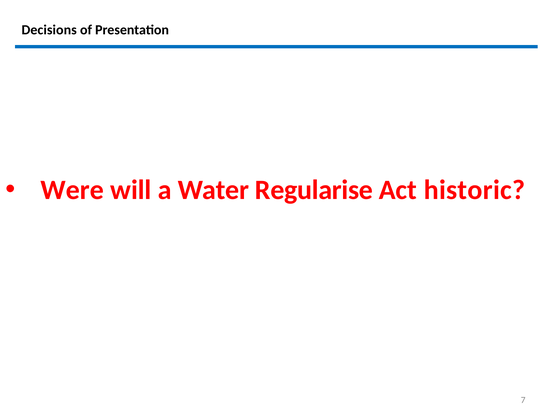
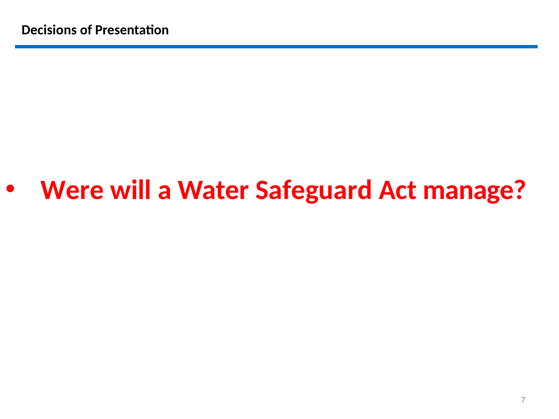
Regularise: Regularise -> Safeguard (314, 190)
historic: historic -> manage (475, 190)
